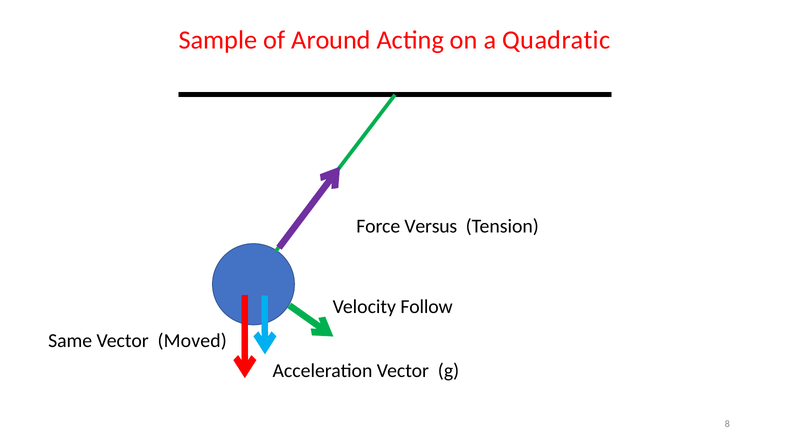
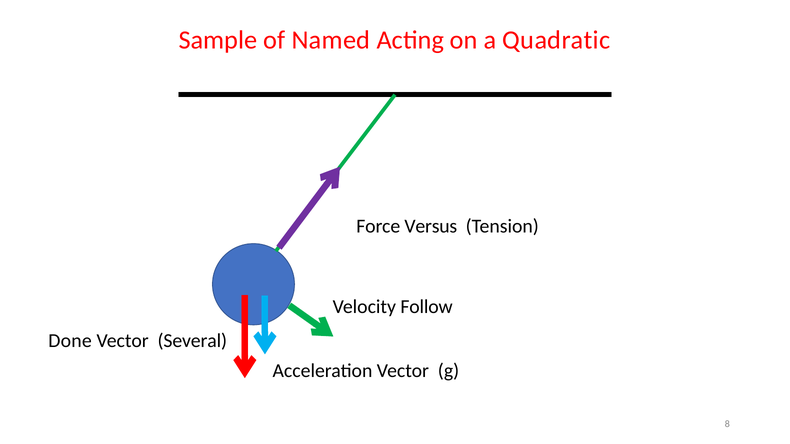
Around: Around -> Named (331, 40)
Same: Same -> Done (70, 341)
Moved: Moved -> Several (192, 341)
